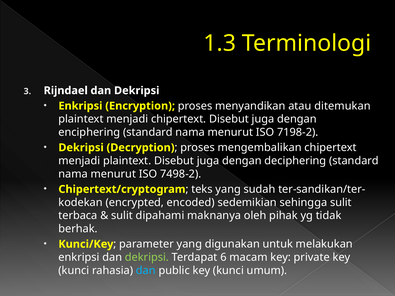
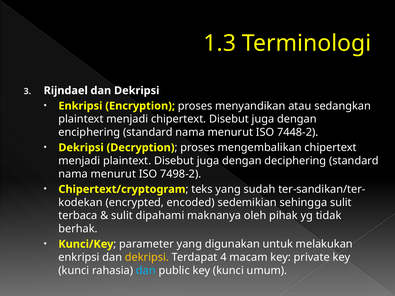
ditemukan: ditemukan -> sedangkan (343, 106)
7198-2: 7198-2 -> 7448-2 (298, 132)
dekripsi colour: light green -> yellow (147, 257)
6: 6 -> 4 (223, 257)
